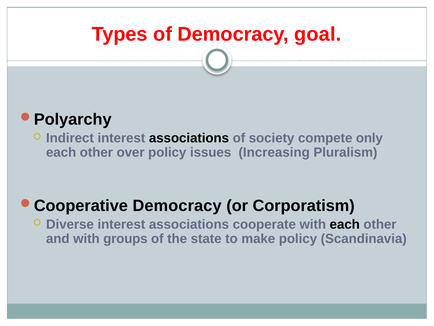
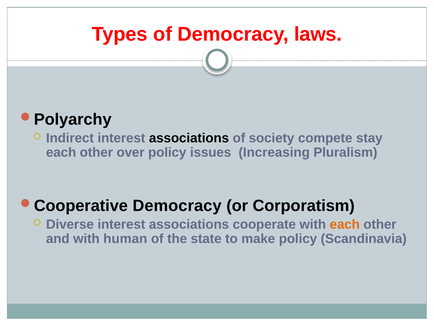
goal: goal -> laws (318, 34)
only: only -> stay (369, 138)
each colour: black -> orange (345, 224)
groups: groups -> human (125, 238)
